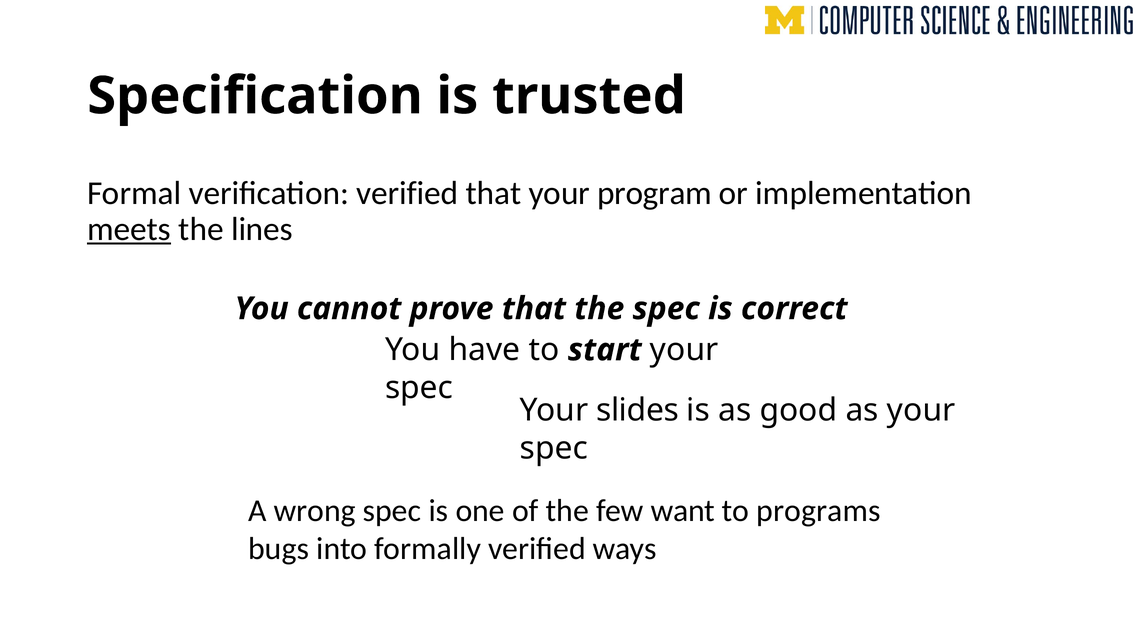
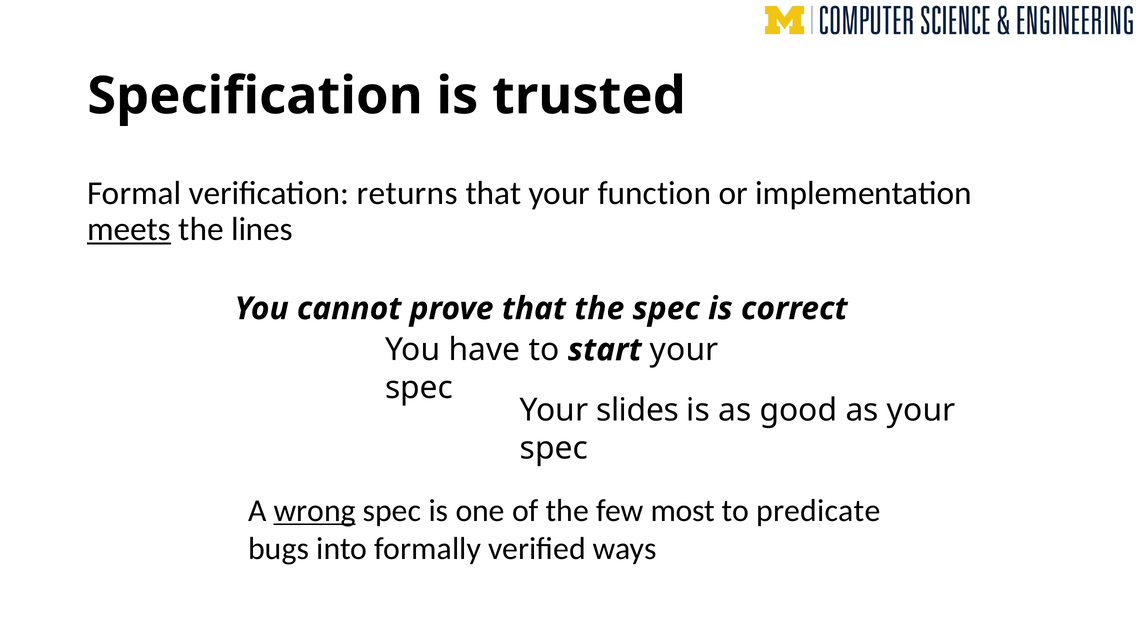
verification verified: verified -> returns (407, 193)
program: program -> function (654, 193)
wrong underline: none -> present (315, 511)
want: want -> most (683, 511)
programs: programs -> predicate (818, 511)
